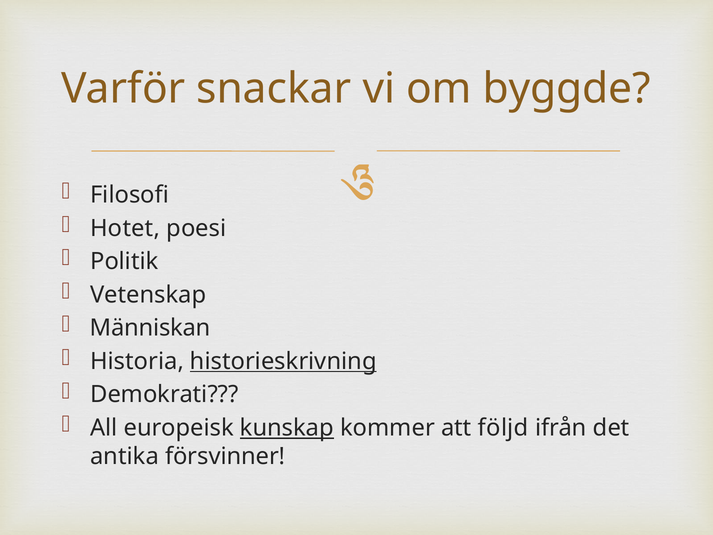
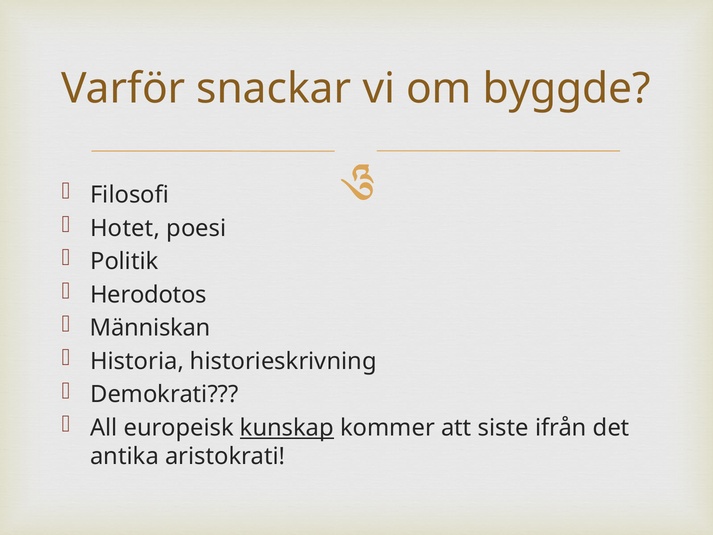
Vetenskap: Vetenskap -> Herodotos (148, 295)
historieskrivning underline: present -> none (283, 361)
följd: följd -> siste (503, 428)
försvinner: försvinner -> aristokrati (225, 456)
